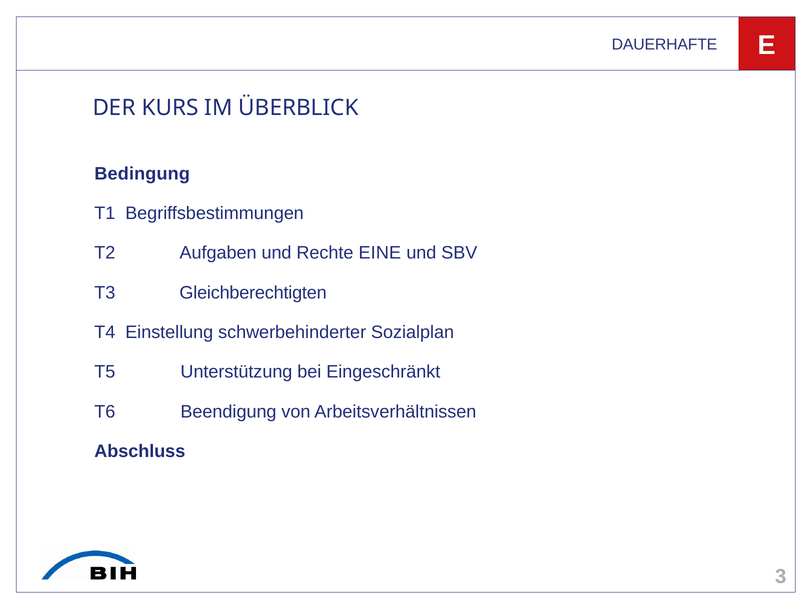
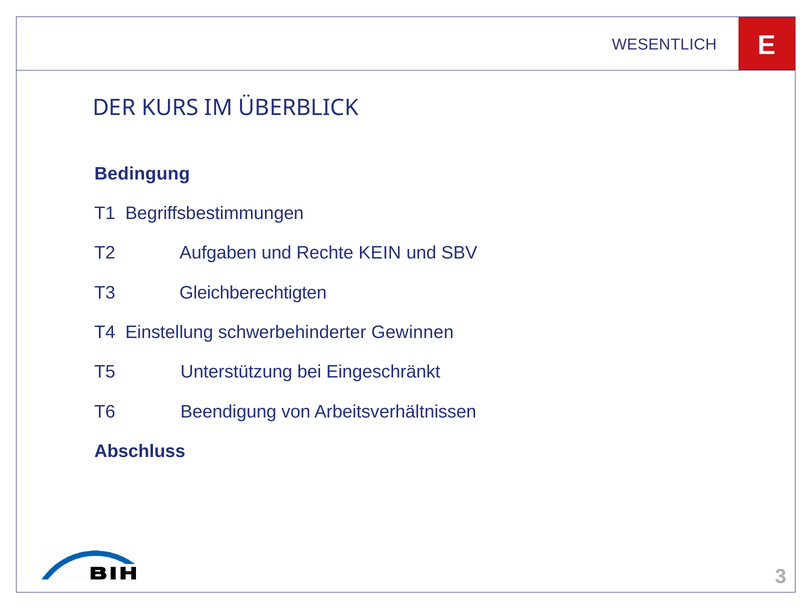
DAUERHAFTE: DAUERHAFTE -> WESENTLICH (664, 45)
EINE: EINE -> KEIN (380, 253)
Sozialplan: Sozialplan -> Gewinnen (413, 332)
